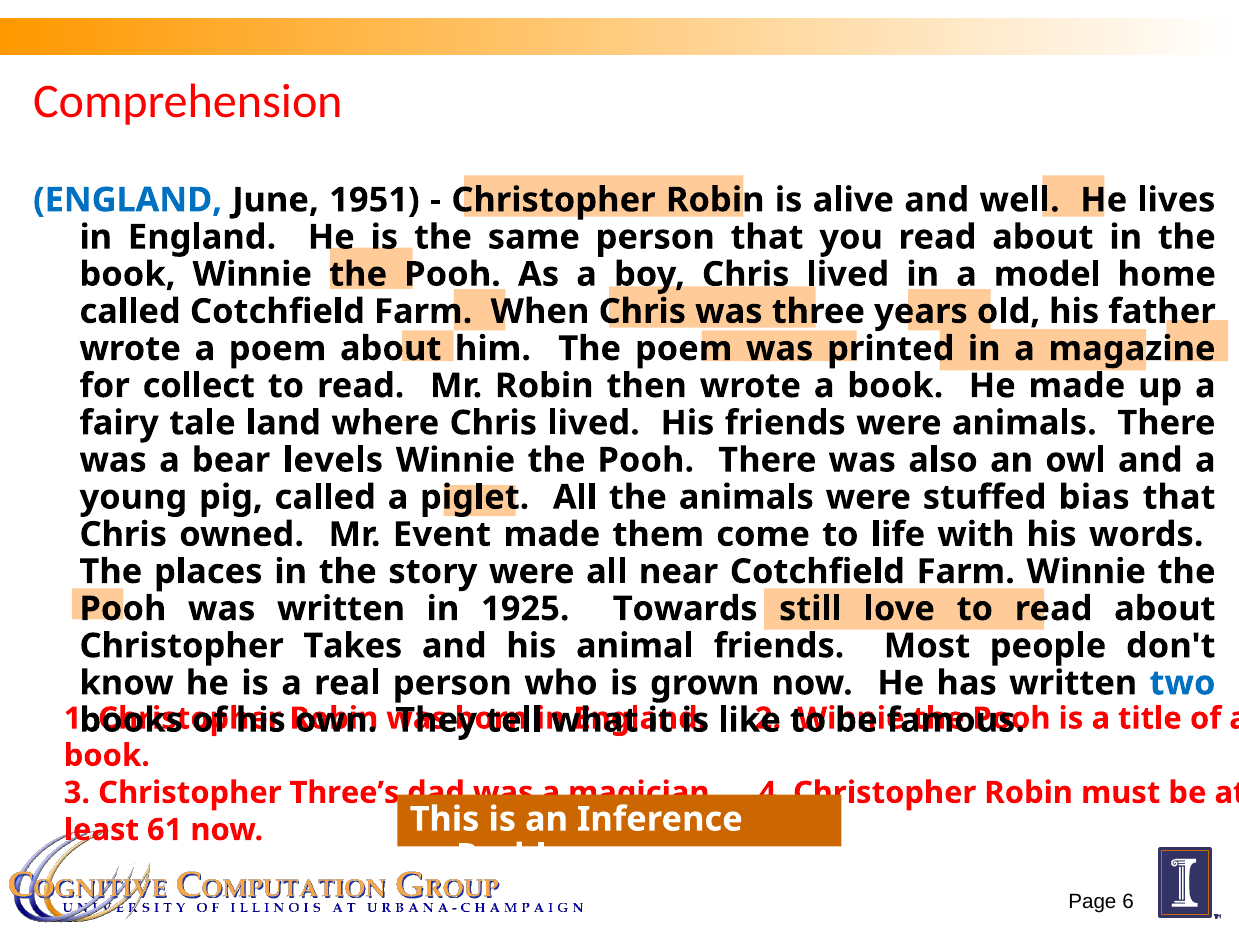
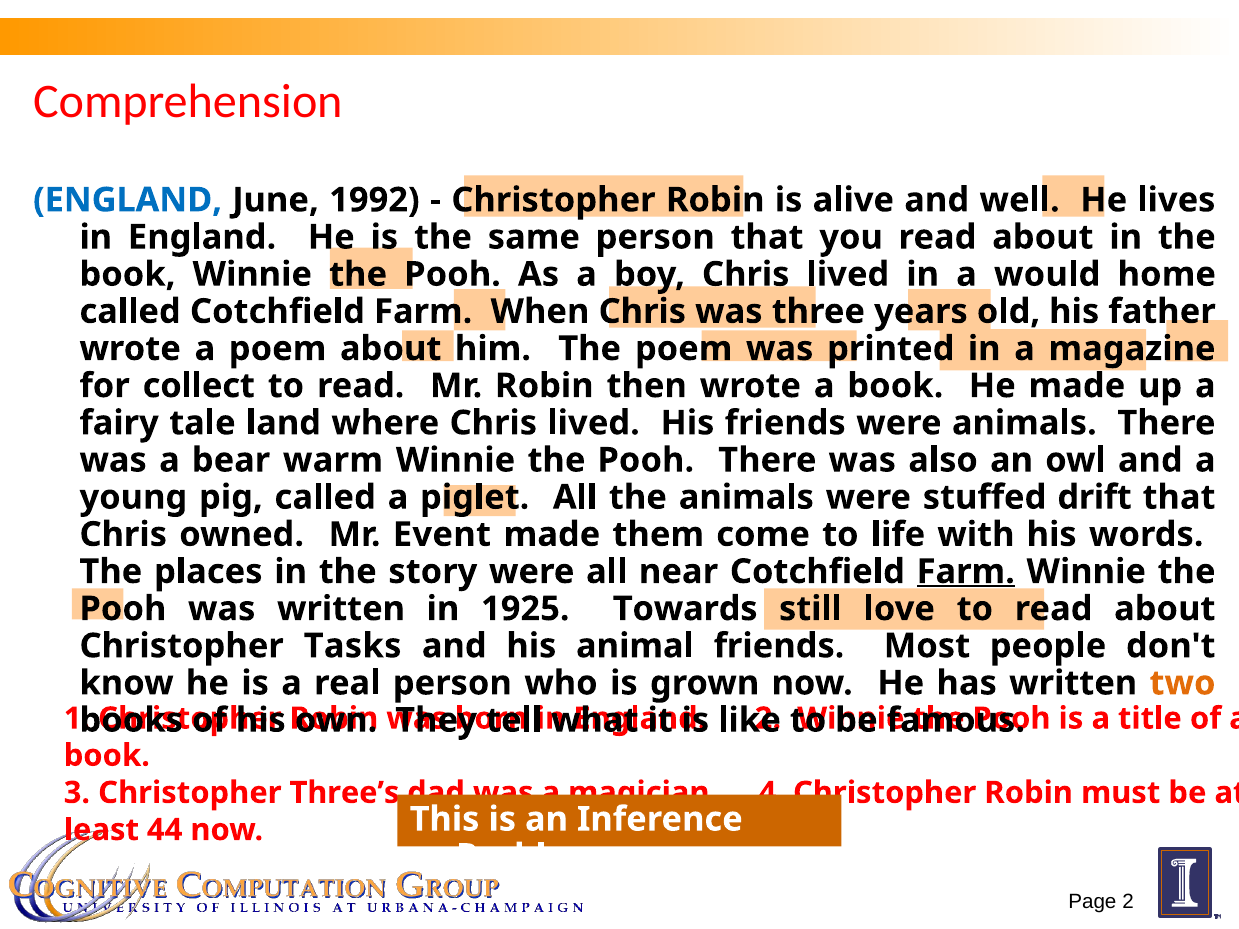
1951: 1951 -> 1992 (374, 200)
model: model -> would (1047, 274)
levels: levels -> warm (333, 460)
bias: bias -> drift (1095, 497)
Farm underline: none -> present (966, 572)
Takes: Takes -> Tasks (353, 646)
two colour: blue -> orange (1182, 683)
61: 61 -> 44 (165, 830)
Page 6: 6 -> 2 (1128, 902)
